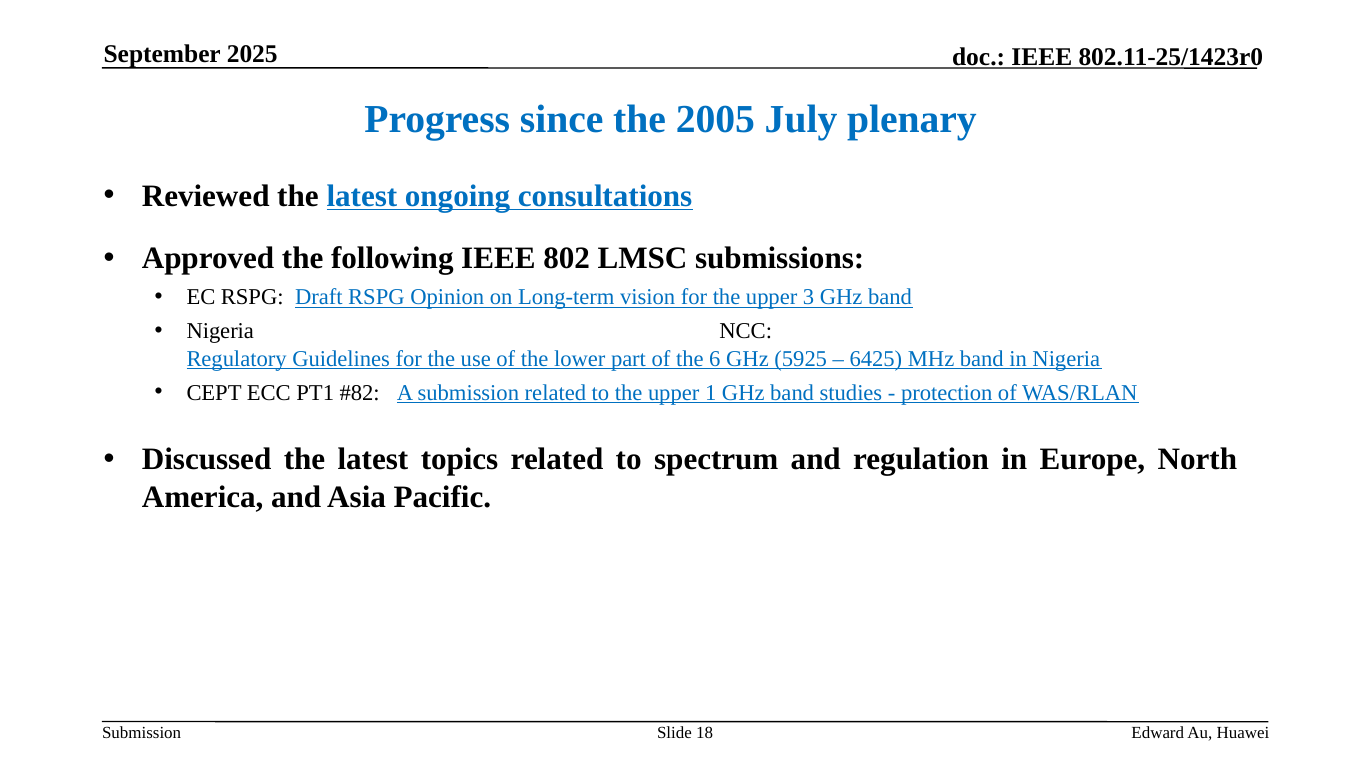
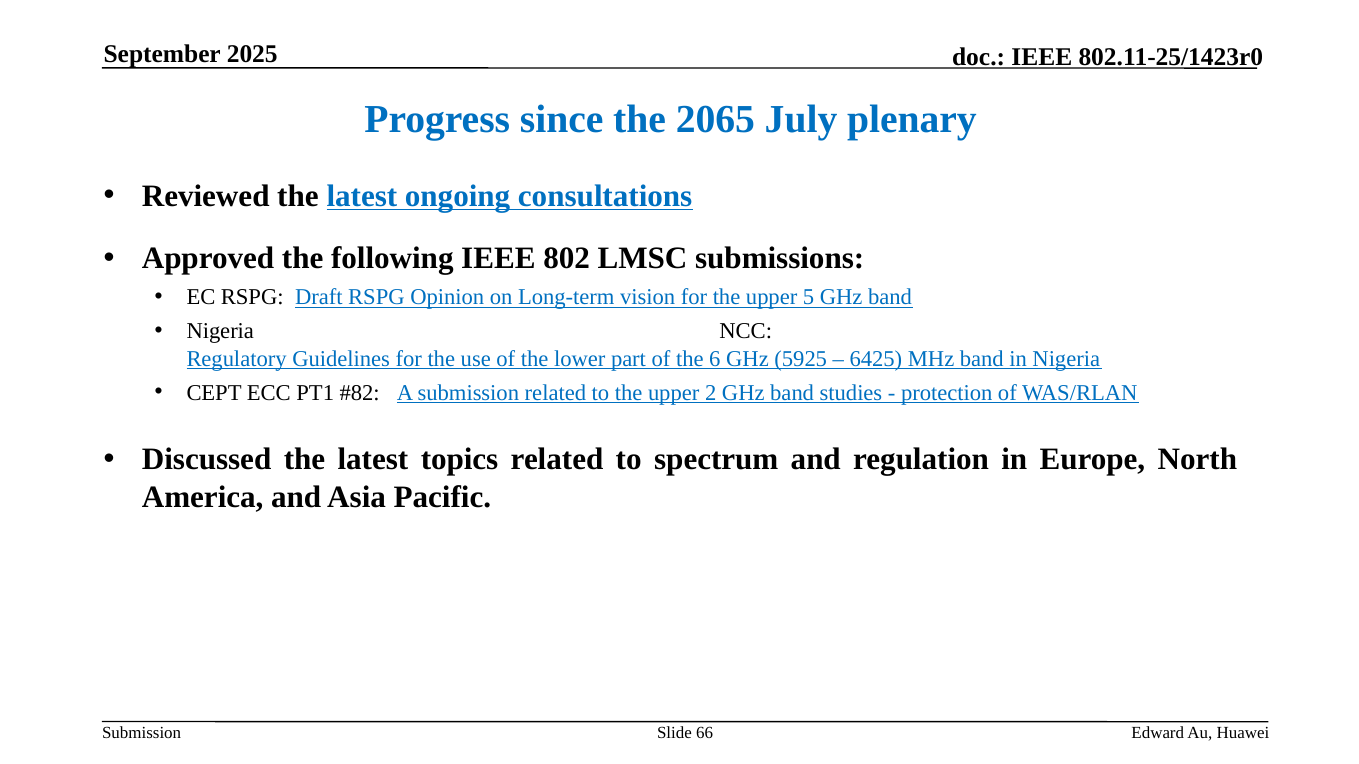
2005: 2005 -> 2065 (715, 120)
3: 3 -> 5 (809, 297)
1: 1 -> 2 (711, 393)
18: 18 -> 66 (705, 733)
